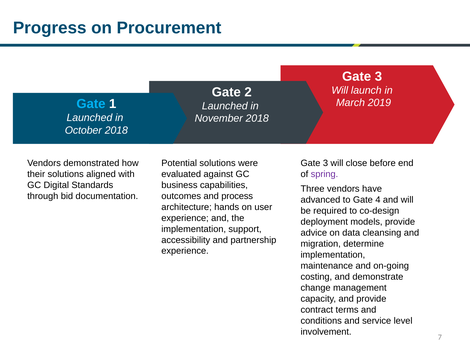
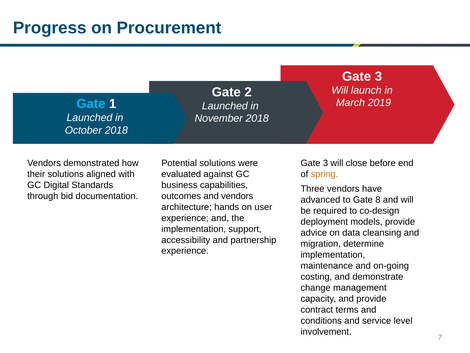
spring colour: purple -> orange (324, 174)
and process: process -> vendors (237, 196)
4: 4 -> 8 (378, 200)
